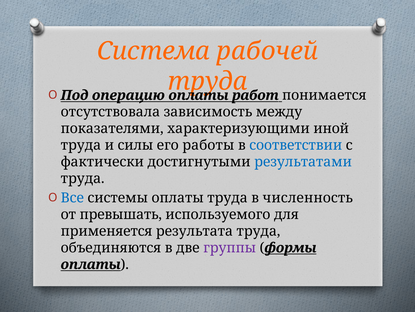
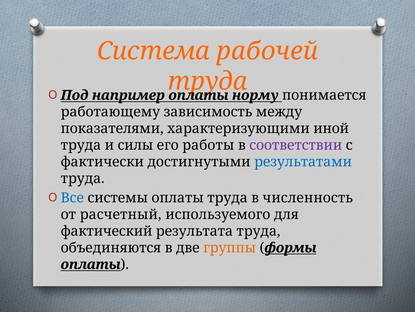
операцию: операцию -> например (128, 95)
работ: работ -> норму (255, 95)
отсутствовала: отсутствовала -> работающему (110, 112)
соответствии colour: blue -> purple (296, 145)
превышать: превышать -> расчетный (121, 214)
применяется: применяется -> фактический (107, 231)
группы colour: purple -> orange (230, 247)
